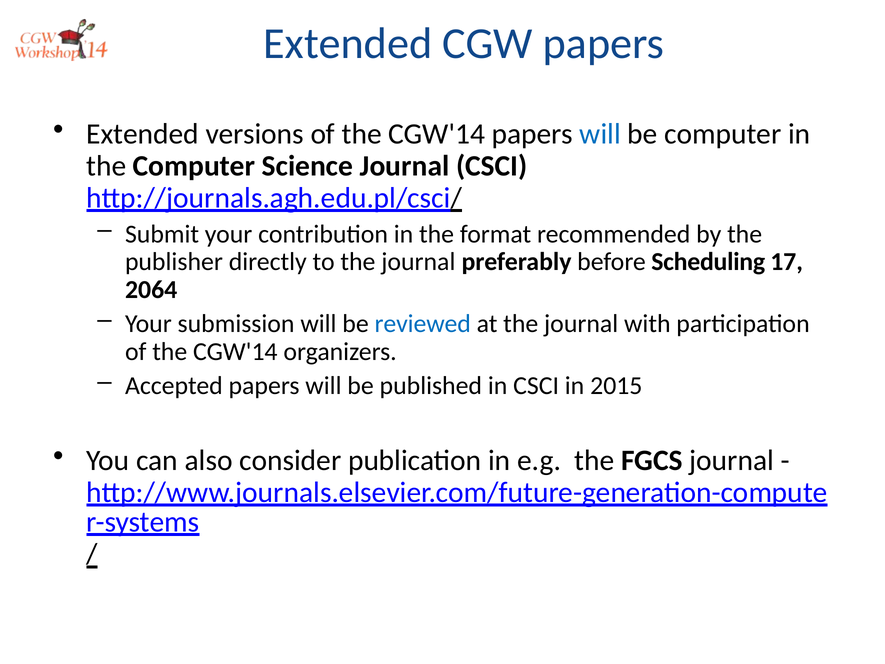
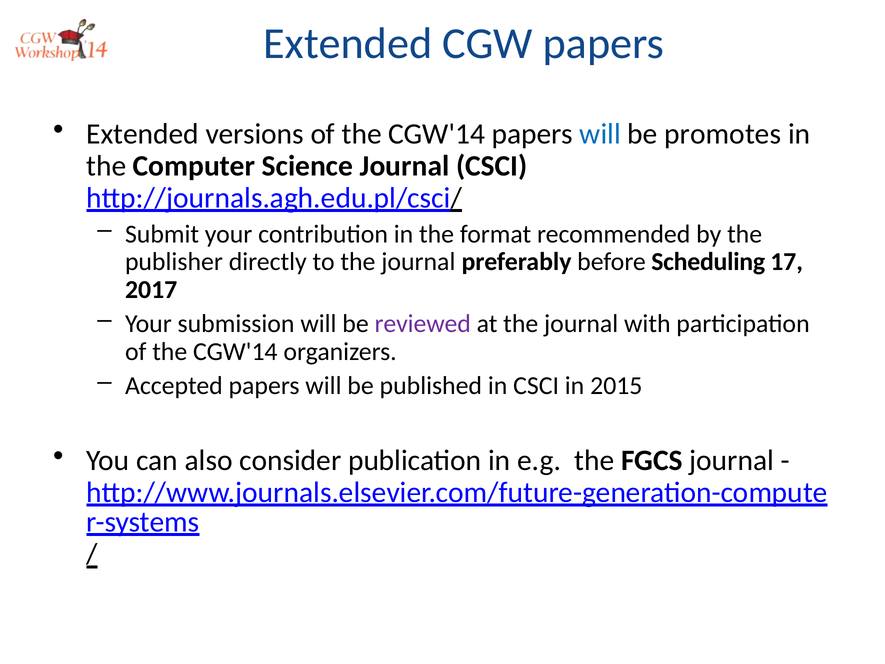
be computer: computer -> promotes (723, 134)
2064: 2064 -> 2017 (151, 290)
reviewed colour: blue -> purple (423, 324)
